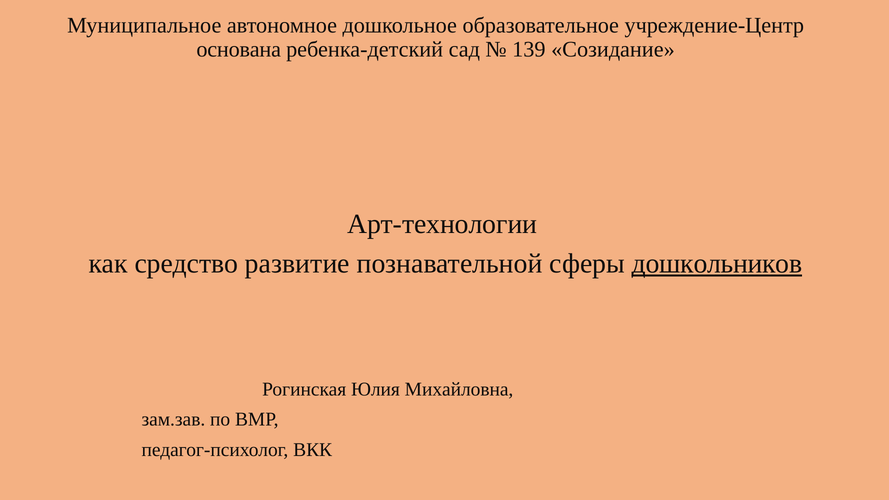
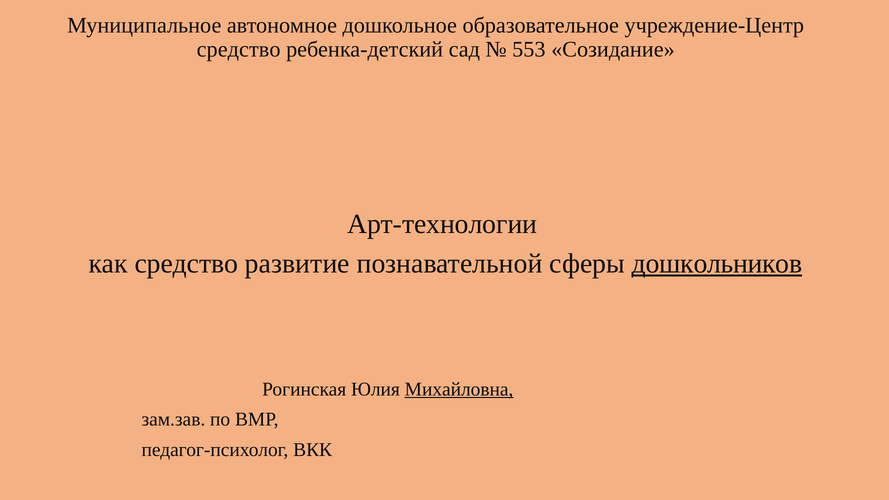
основана: основана -> средство (239, 49)
139: 139 -> 553 (529, 49)
Михайловна underline: none -> present (459, 389)
